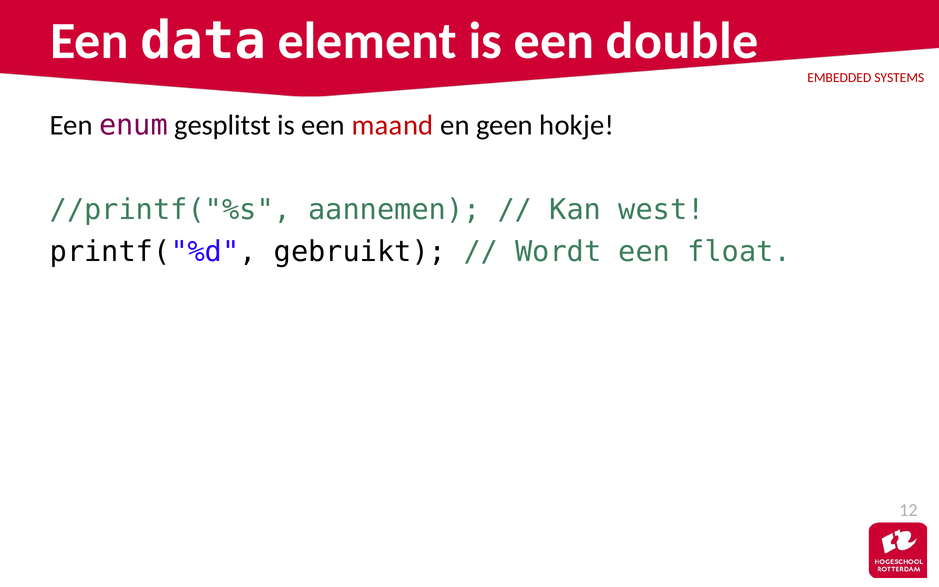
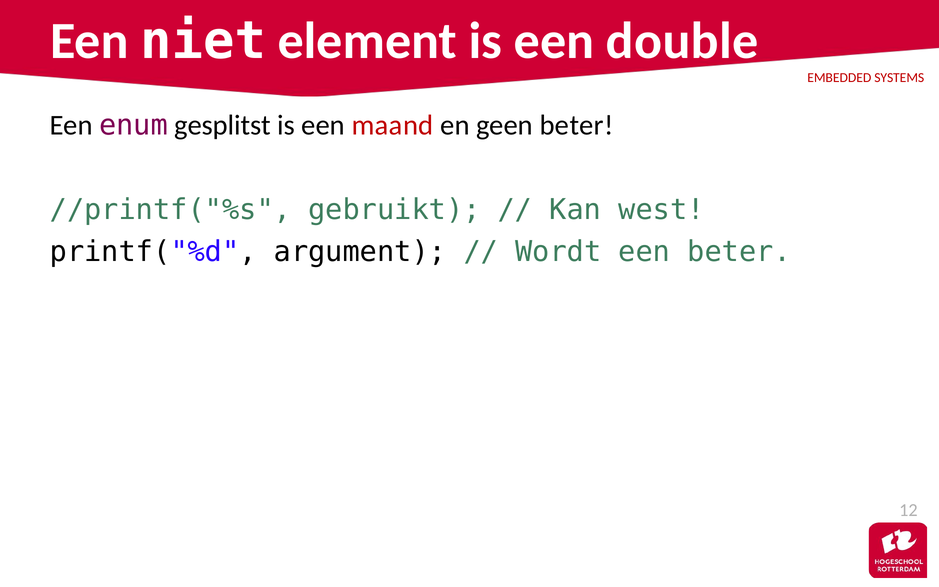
data: data -> niet (203, 41)
geen hokje: hokje -> beter (577, 125)
aannemen: aannemen -> gebruikt (394, 210)
gebruikt: gebruikt -> argument (360, 252)
een float: float -> beter (739, 252)
